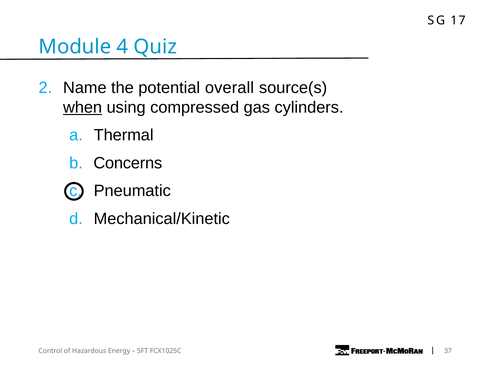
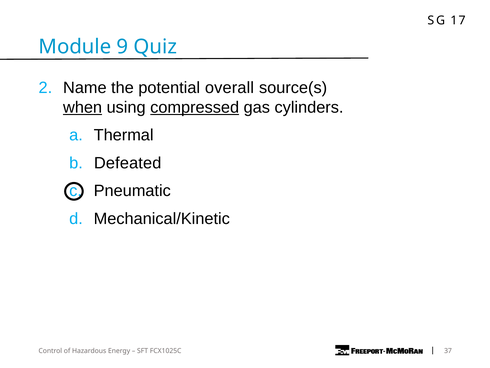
4: 4 -> 9 (122, 47)
compressed underline: none -> present (195, 107)
Concerns: Concerns -> Defeated (128, 163)
